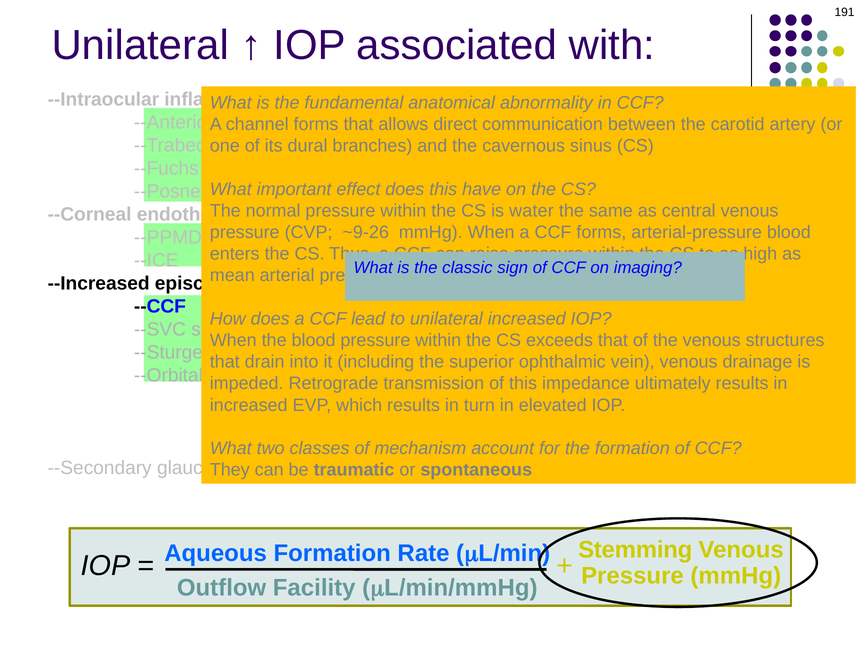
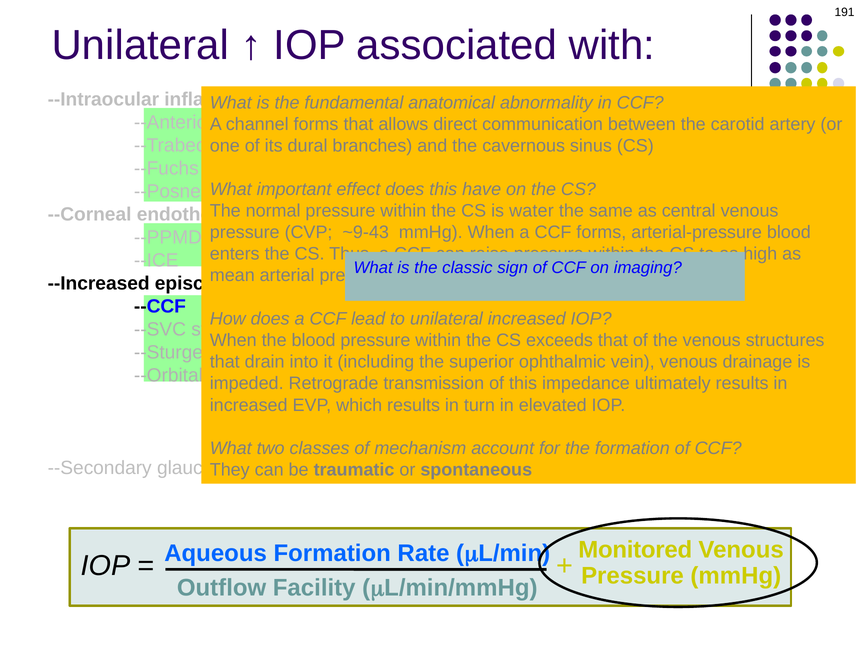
~9-26: ~9-26 -> ~9-43 (366, 232)
Stemming: Stemming -> Monitored (635, 549)
